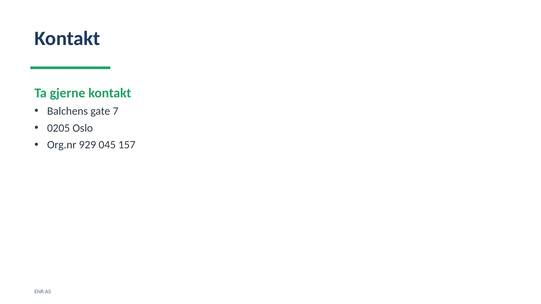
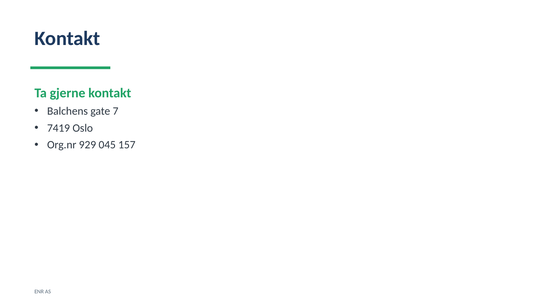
0205: 0205 -> 7419 (59, 128)
